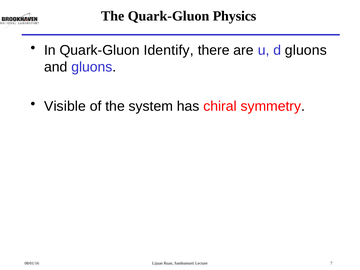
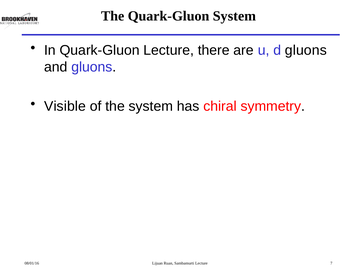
Quark-Gluon Physics: Physics -> System (234, 16)
Quark-Gluon Identify: Identify -> Lecture (169, 50)
